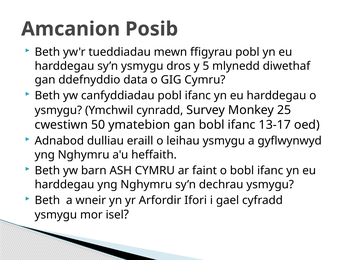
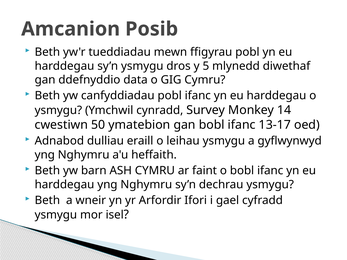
25: 25 -> 14 (284, 110)
